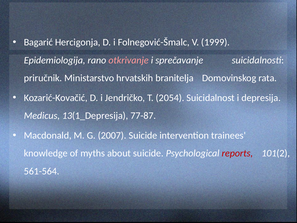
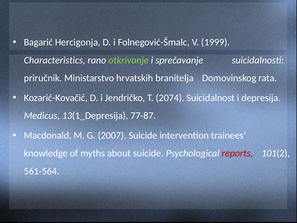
Epidemiologija: Epidemiologija -> Characteristics (55, 60)
otkrivanje colour: pink -> light green (129, 60)
2054: 2054 -> 2074 (170, 98)
